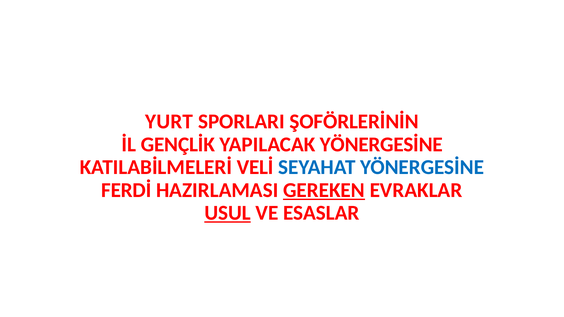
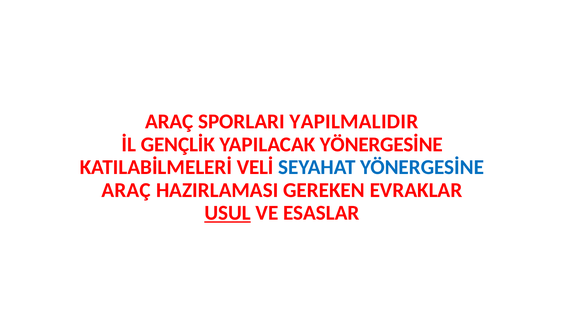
YURT: YURT -> ARAÇ (169, 122)
ŞOFÖRLERİNİN: ŞOFÖRLERİNİN -> YAPILMALIDIR (354, 122)
FERDİ: FERDİ -> ARAÇ (126, 190)
GEREKEN underline: present -> none (324, 190)
